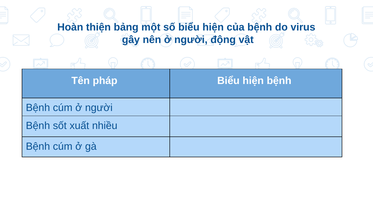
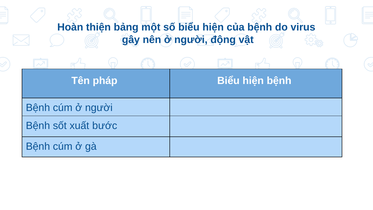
nhiều: nhiều -> bước (105, 125)
